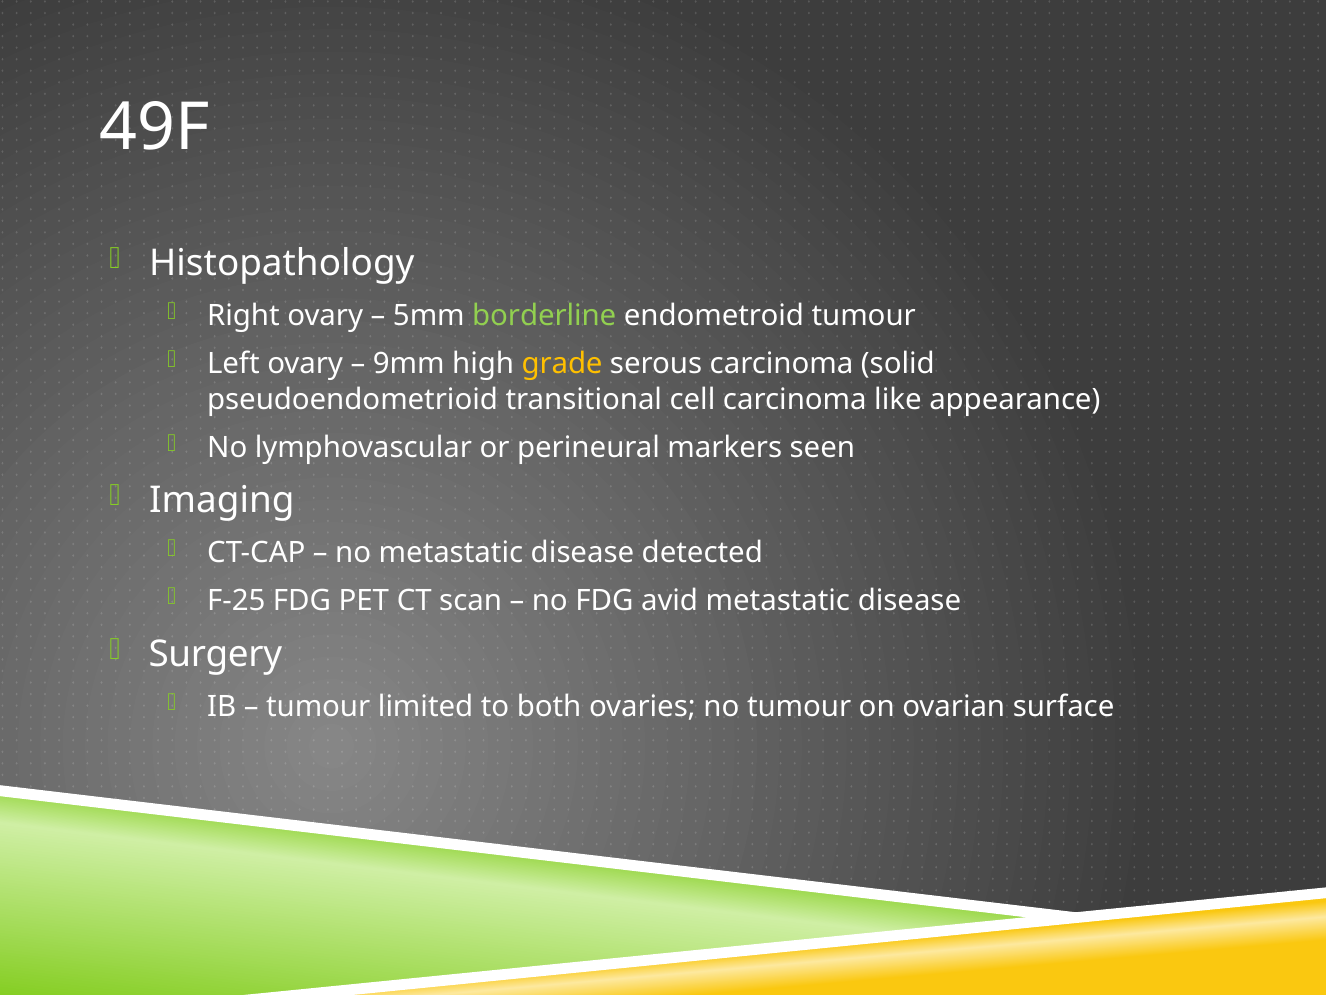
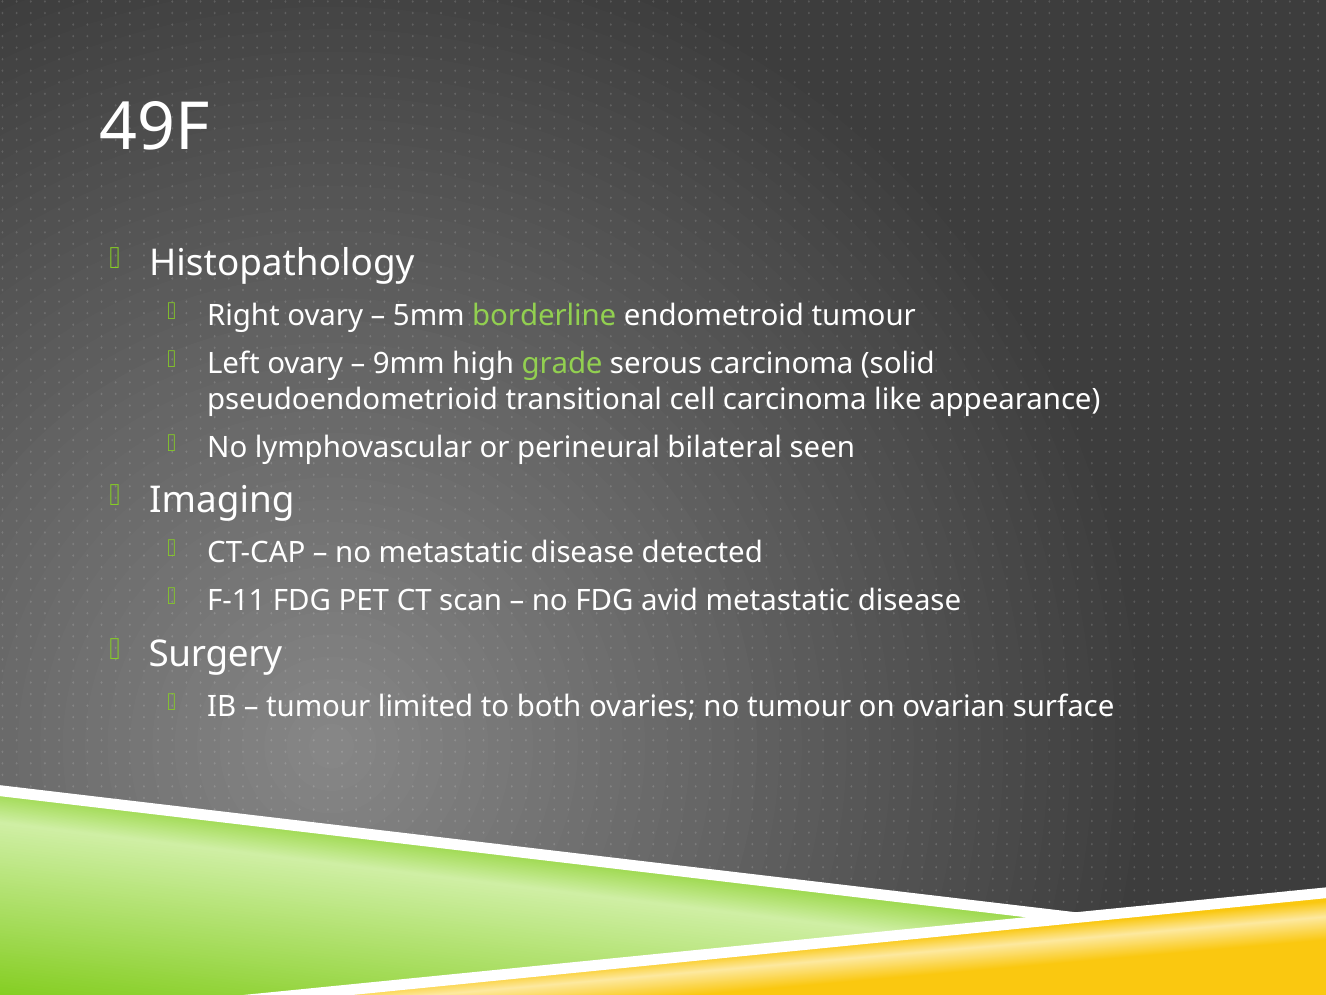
grade colour: yellow -> light green (562, 364)
markers: markers -> bilateral (725, 447)
F-25: F-25 -> F-11 (236, 601)
